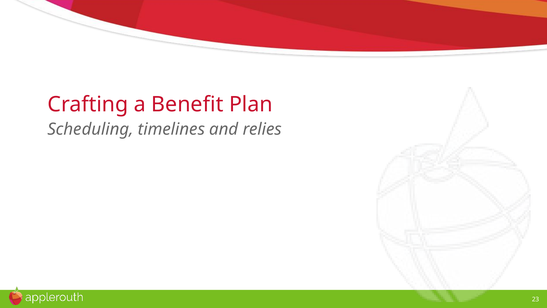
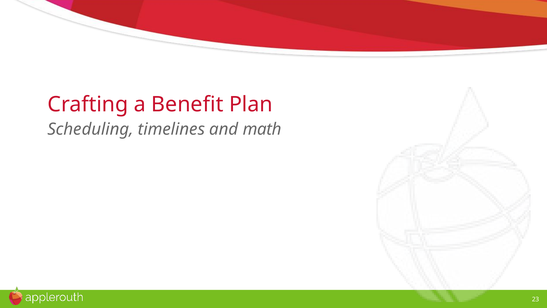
relies: relies -> math (262, 129)
